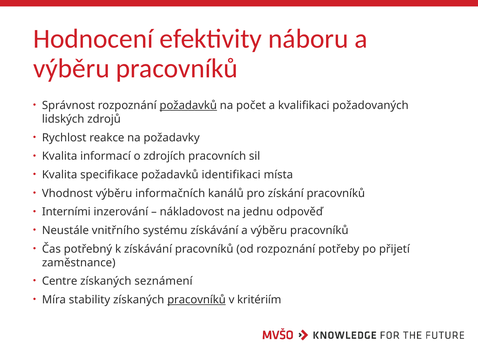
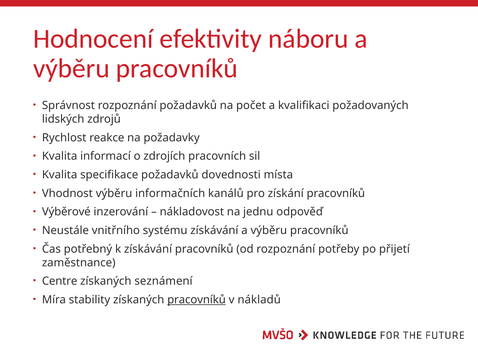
požadavků underline: present -> none (188, 105)
identifikaci: identifikaci -> dovednosti (231, 175)
Interními: Interními -> Výběrové (66, 212)
kritériím: kritériím -> nákladů (259, 299)
